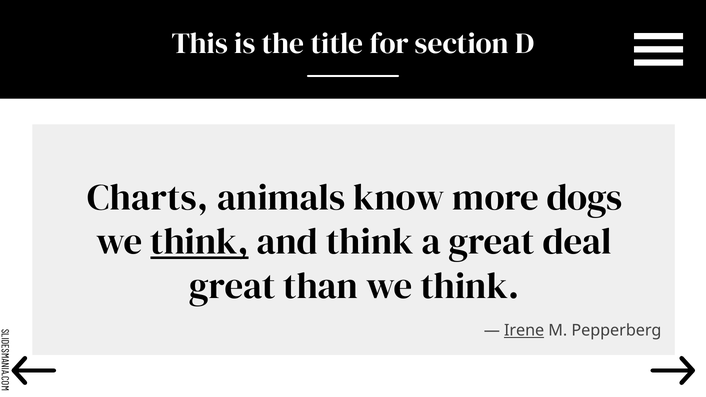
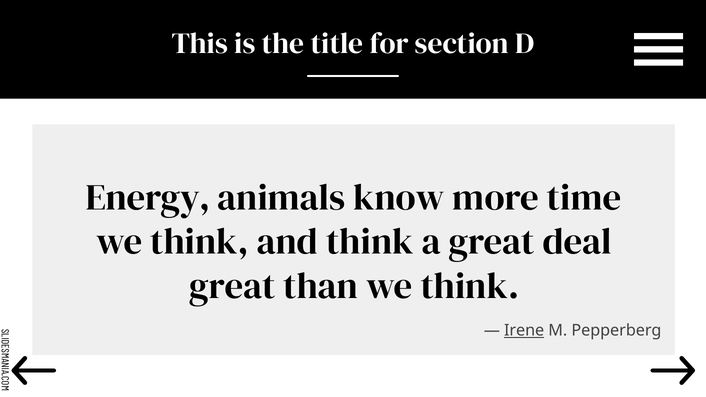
Charts: Charts -> Energy (148, 198)
dogs: dogs -> time (584, 198)
think underline: present -> none (200, 242)
